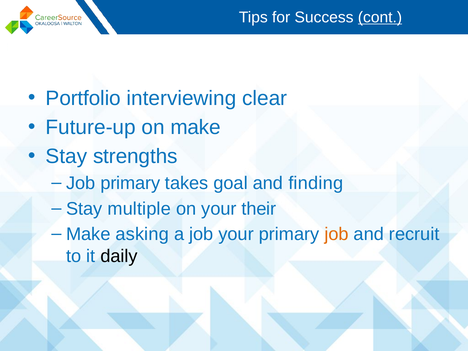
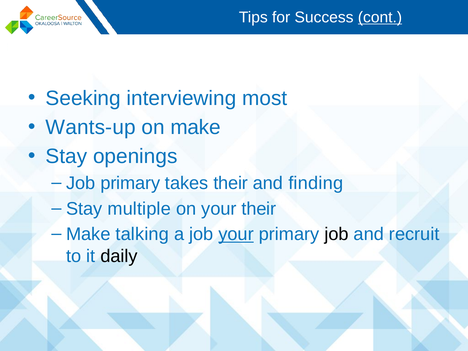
Portfolio: Portfolio -> Seeking (83, 98)
clear: clear -> most (265, 98)
Future-up: Future-up -> Wants-up (91, 127)
strengths: strengths -> openings (135, 156)
takes goal: goal -> their (231, 183)
asking: asking -> talking (142, 234)
your underline: none -> present (236, 234)
job colour: orange -> black (337, 234)
